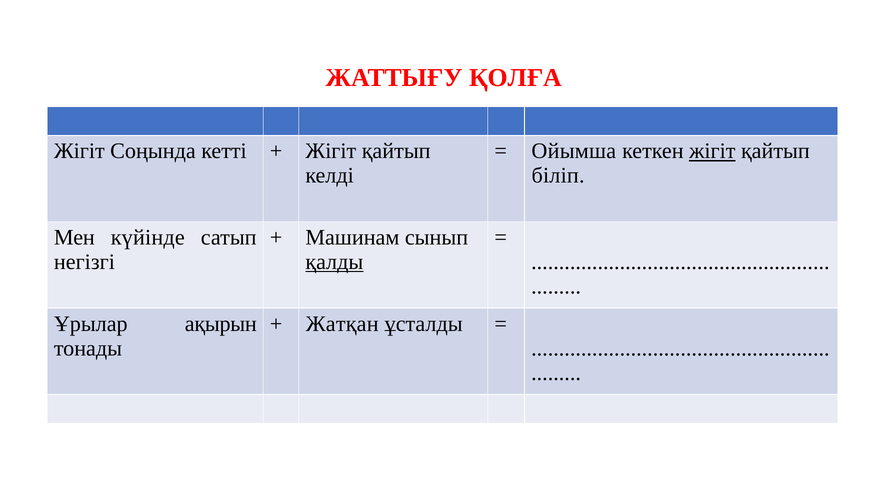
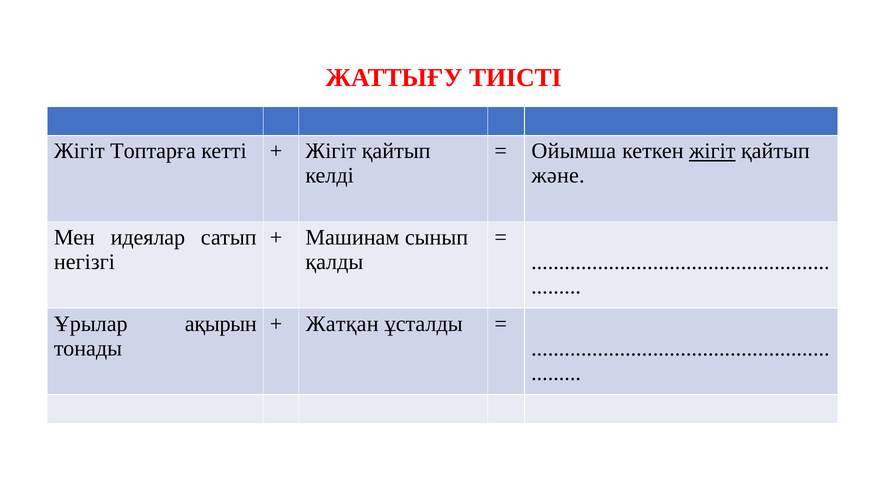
ҚОЛҒА: ҚОЛҒА -> ТИІСТІ (516, 78)
Соңында: Соңында -> Топтарға (153, 151)
біліп: біліп -> және (558, 176)
күйінде: күйінде -> идеялар (148, 237)
қалды underline: present -> none (334, 262)
